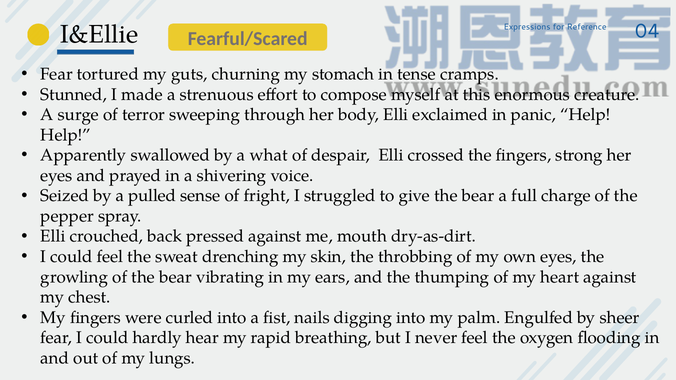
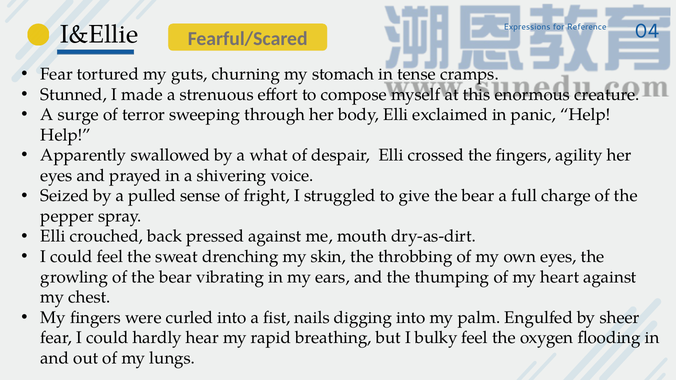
strong: strong -> agility (579, 155)
never: never -> bulky (436, 338)
